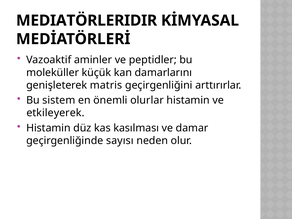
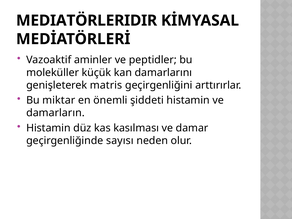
sistem: sistem -> miktar (59, 100)
olurlar: olurlar -> şiddeti (147, 100)
etkileyerek: etkileyerek -> damarların (55, 113)
